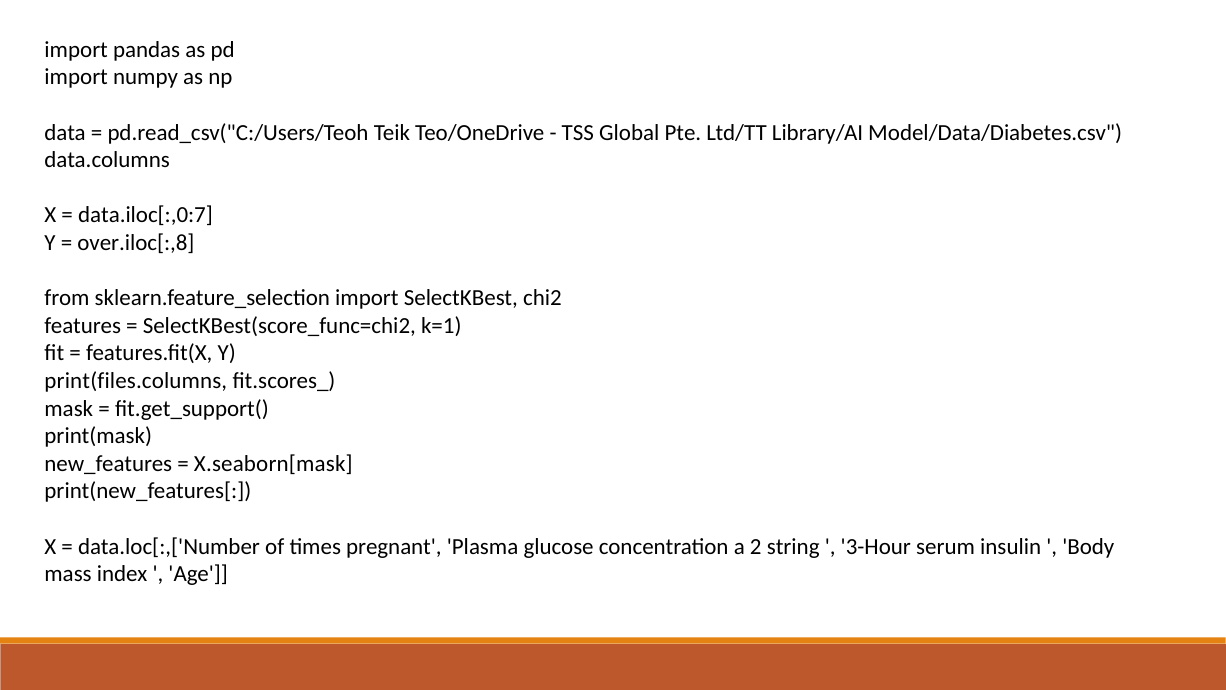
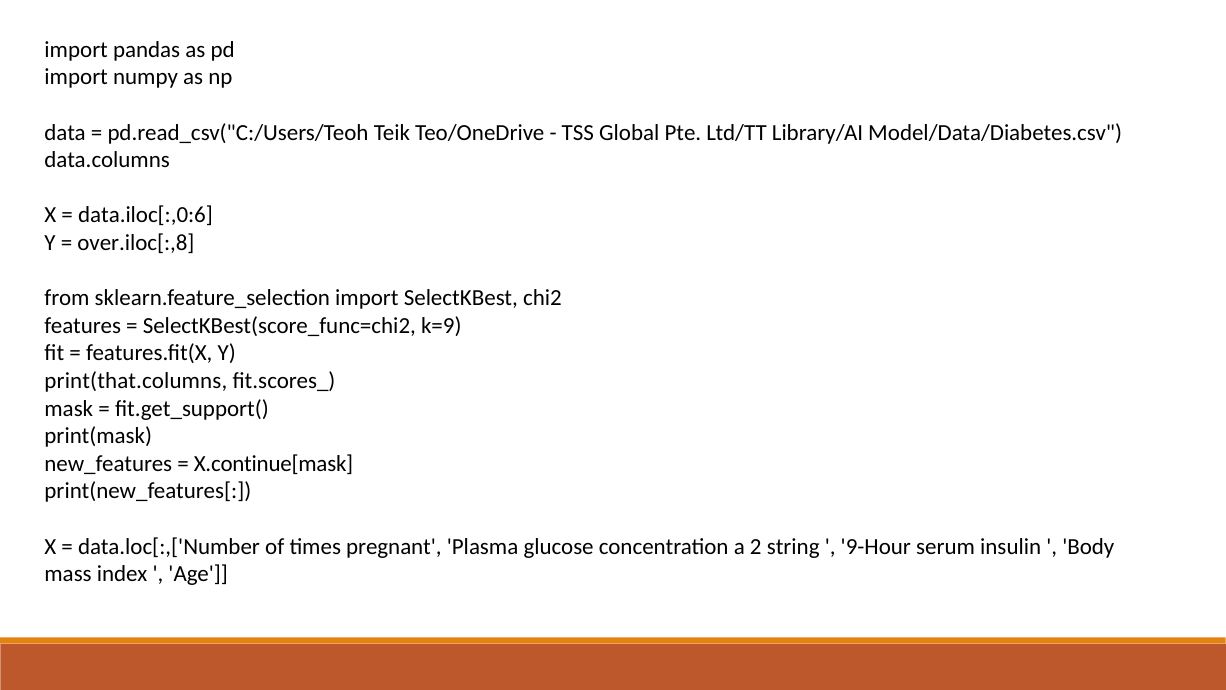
data.iloc[:,0:7: data.iloc[:,0:7 -> data.iloc[:,0:6 (145, 215)
k=1: k=1 -> k=9 (441, 325)
print(files.columns: print(files.columns -> print(that.columns (136, 381)
X.seaborn[mask: X.seaborn[mask -> X.continue[mask (274, 463)
3-Hour: 3-Hour -> 9-Hour (876, 546)
